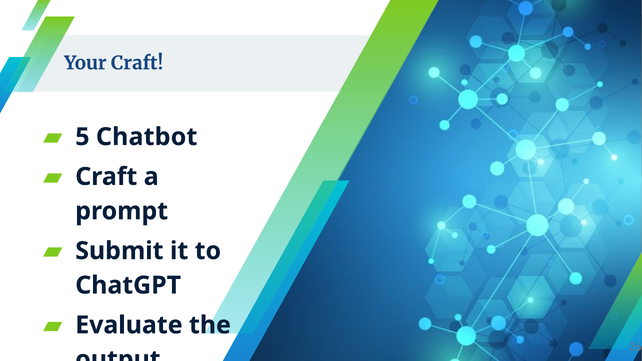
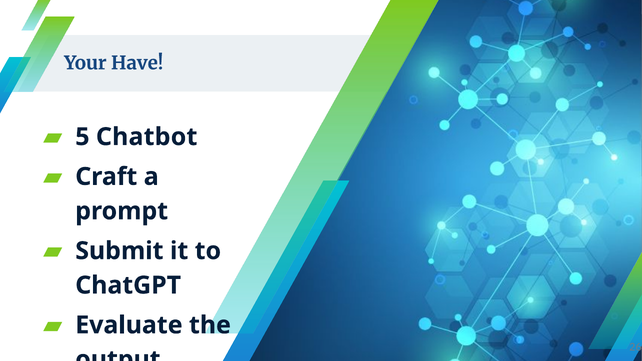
Your Craft: Craft -> Have (137, 63)
